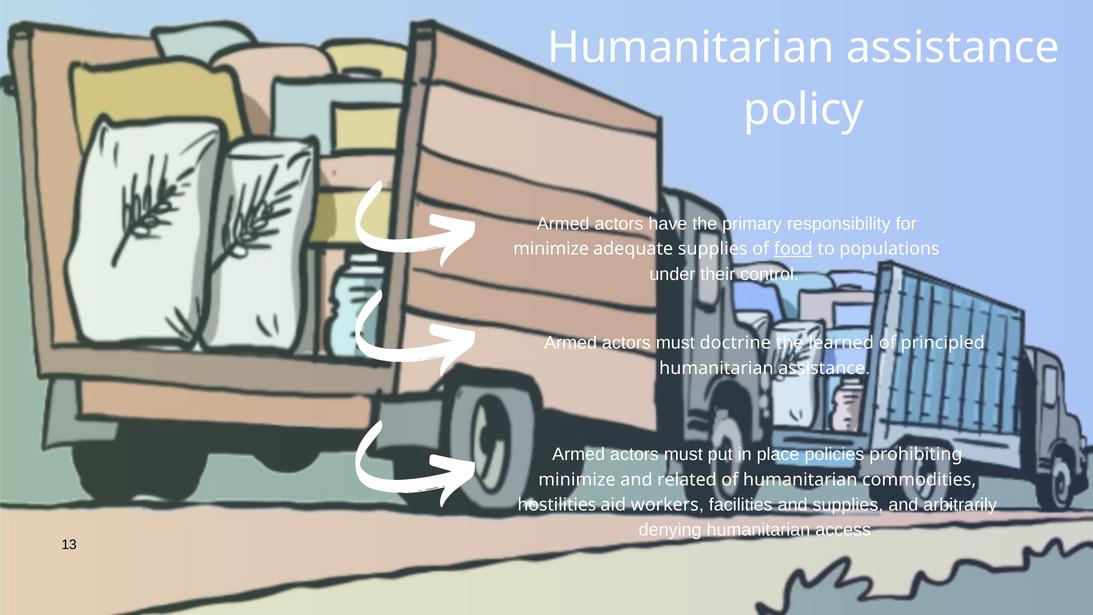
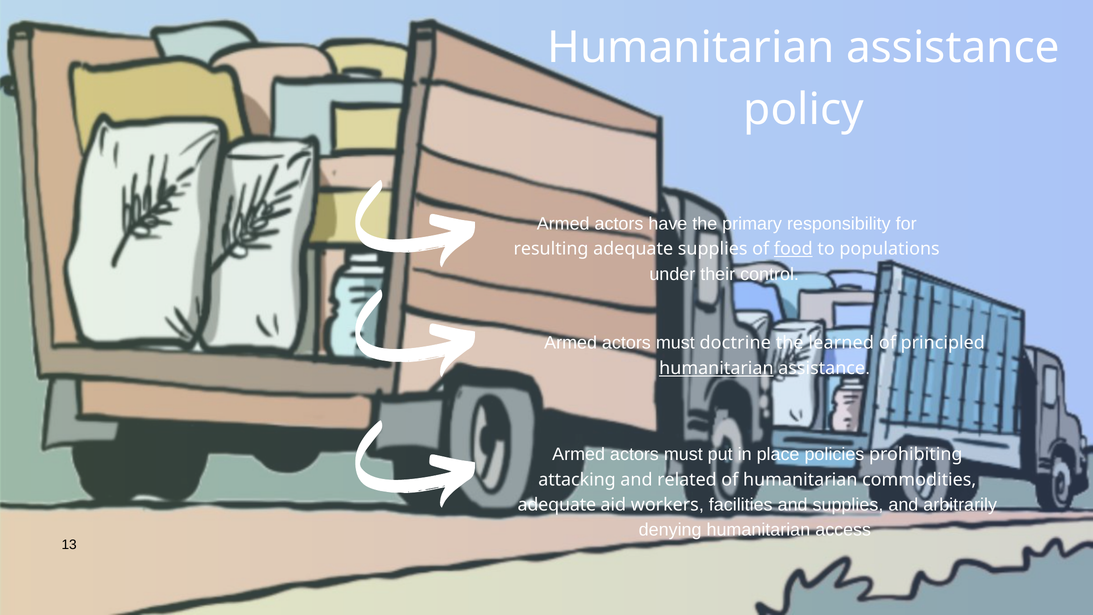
minimize: minimize -> resulting (551, 249)
humanitarian underline: none -> present (716, 368)
minimize: minimize -> attacking (577, 479)
hostilities: hostilities -> adequate (557, 505)
